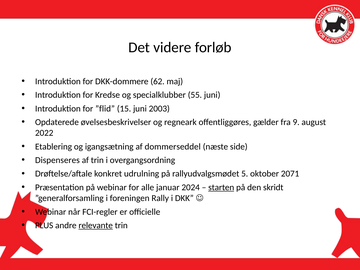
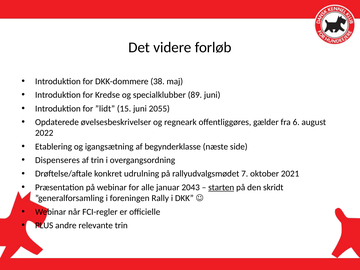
62: 62 -> 38 (158, 81)
55: 55 -> 89 (195, 95)
”flid: ”flid -> ”lidt (105, 109)
2003: 2003 -> 2055 (159, 109)
9: 9 -> 6 (296, 122)
dommerseddel: dommerseddel -> begynderklasse (173, 147)
5: 5 -> 7 (245, 174)
2071: 2071 -> 2021 (290, 174)
2024: 2024 -> 2043 (191, 187)
relevante underline: present -> none (96, 225)
